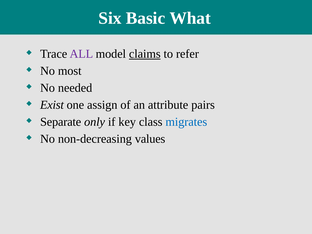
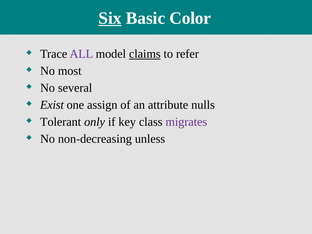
Six underline: none -> present (110, 18)
What: What -> Color (190, 18)
needed: needed -> several (75, 88)
pairs: pairs -> nulls (203, 105)
Separate: Separate -> Tolerant (61, 122)
migrates colour: blue -> purple (186, 122)
values: values -> unless (150, 139)
